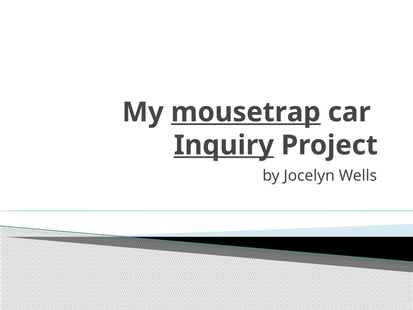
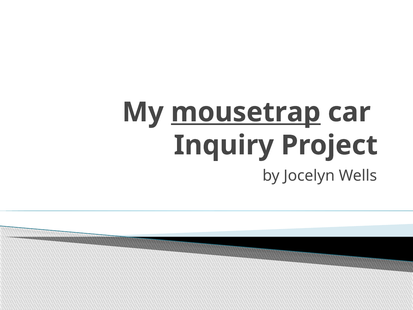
Inquiry underline: present -> none (224, 145)
